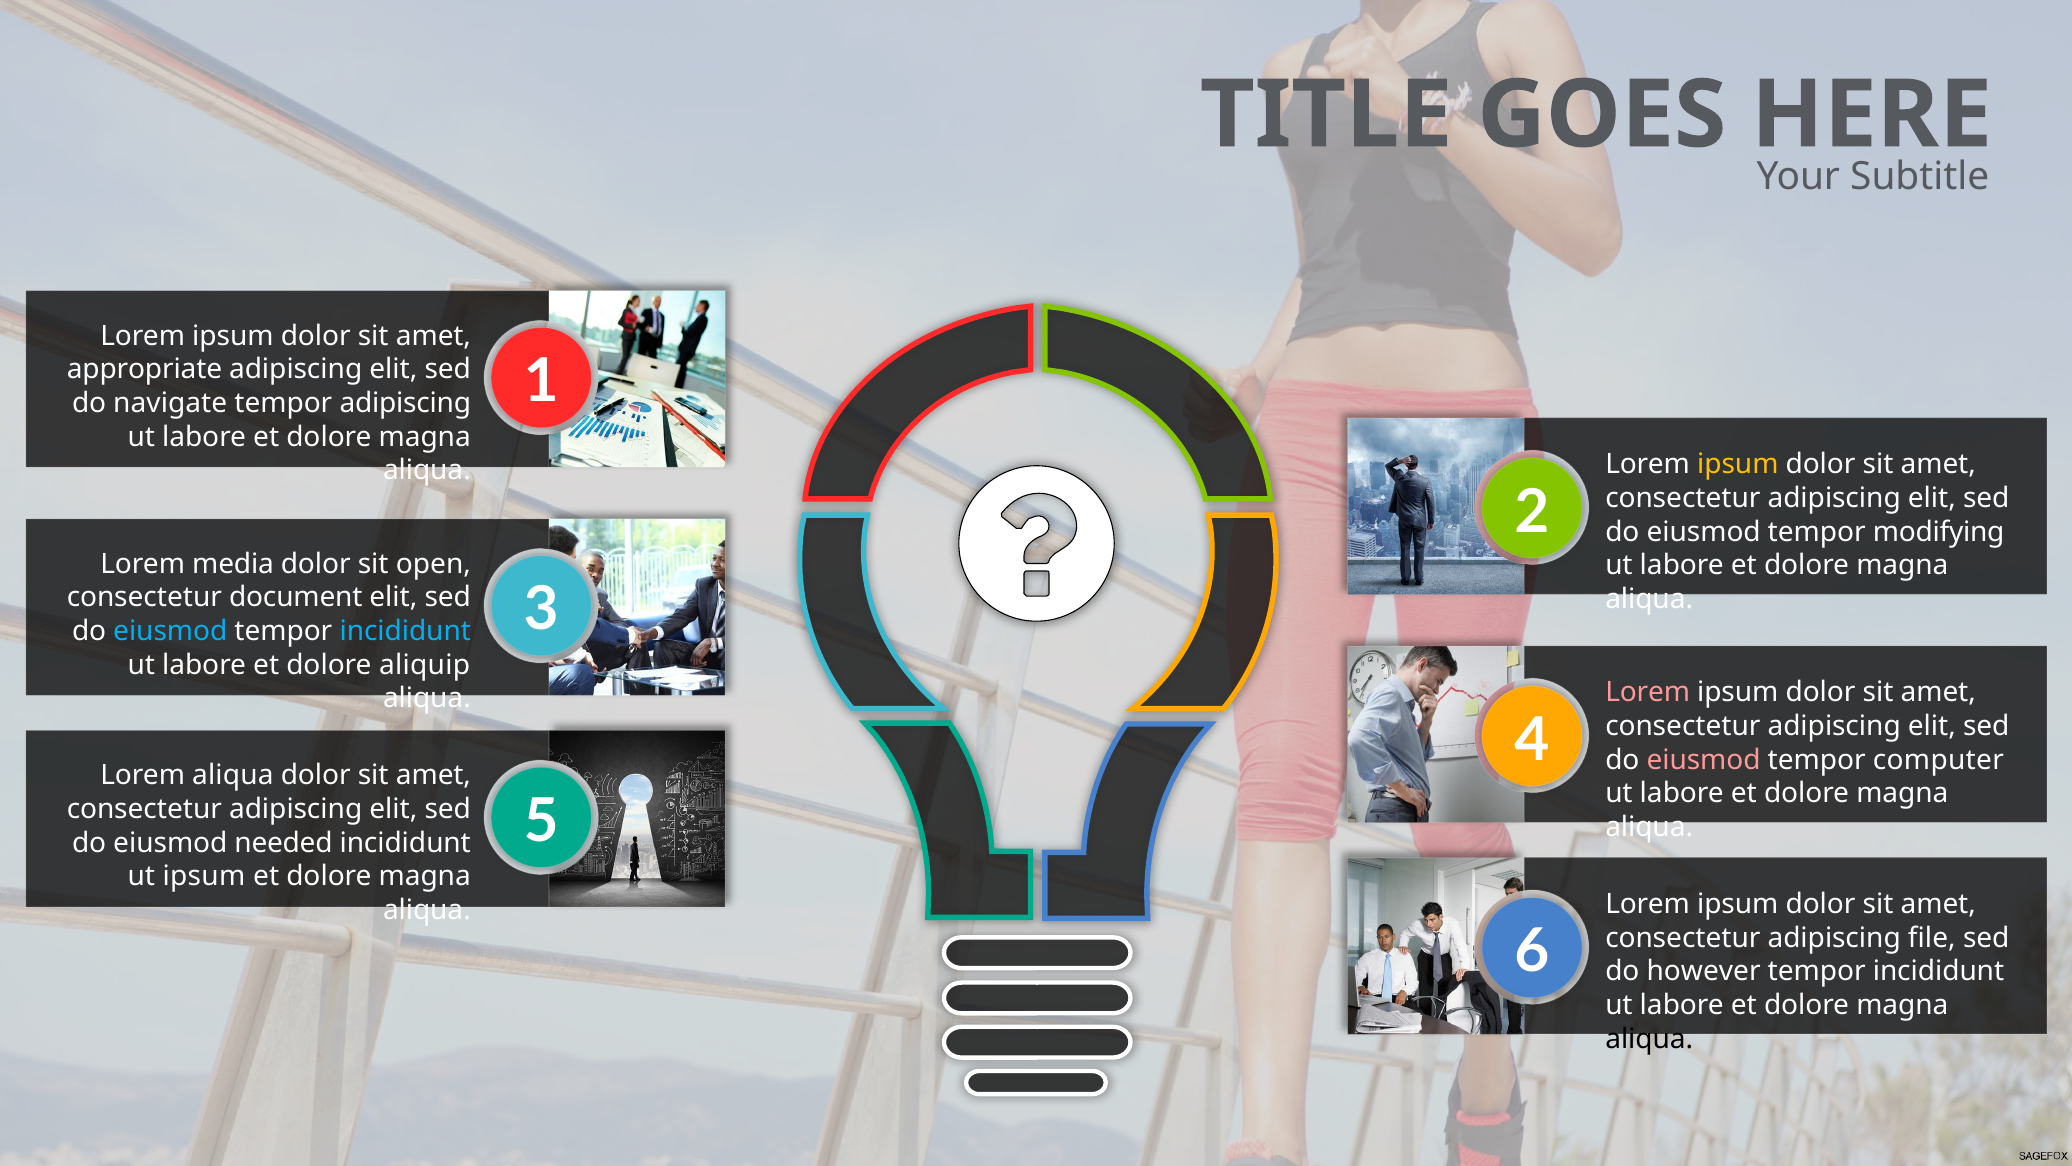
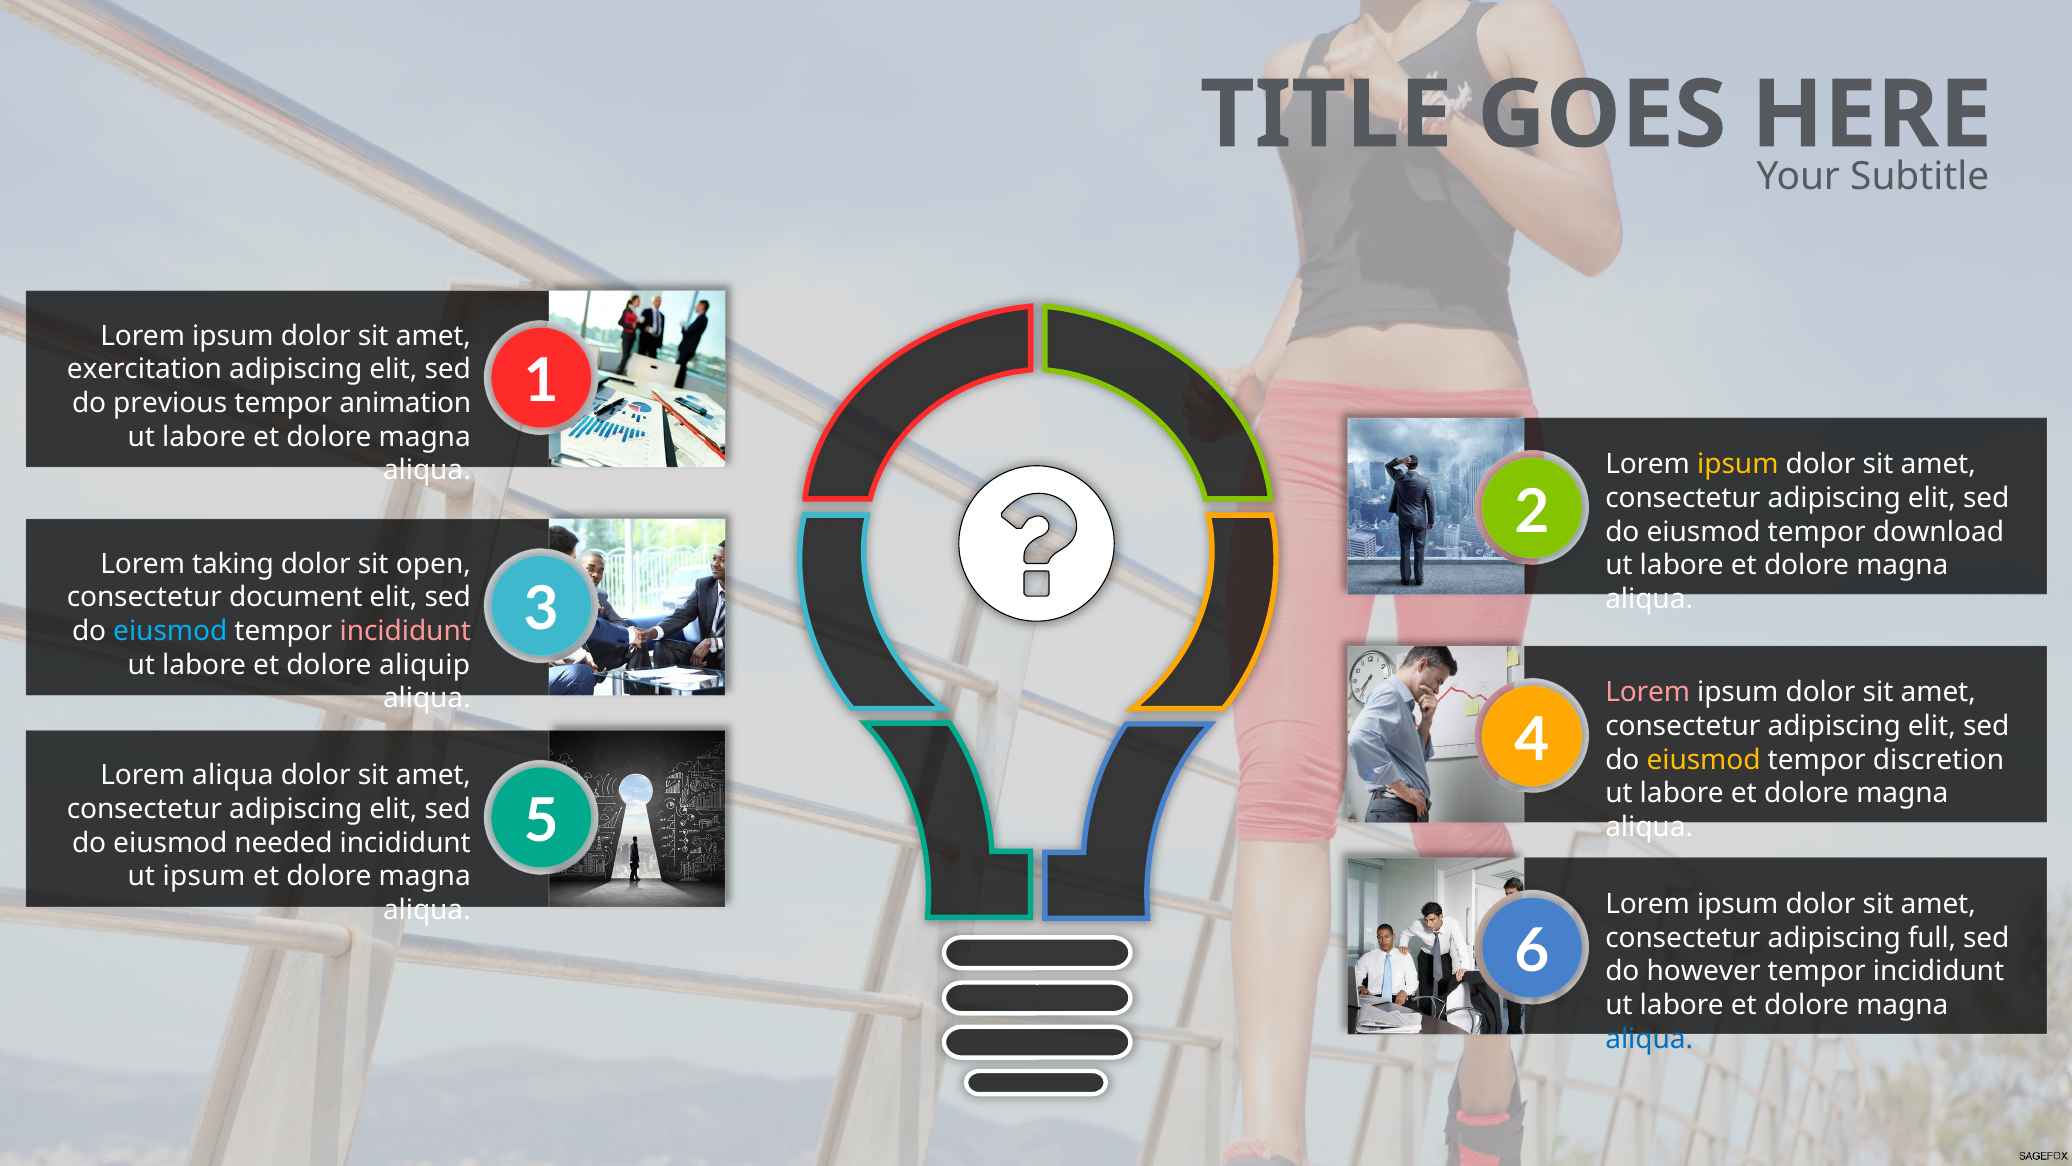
appropriate: appropriate -> exercitation (144, 369)
navigate: navigate -> previous (170, 403)
tempor adipiscing: adipiscing -> animation (405, 403)
modifying: modifying -> download (1939, 532)
media: media -> taking (233, 564)
incididunt colour: light blue -> pink (405, 631)
eiusmod colour: pink -> yellow (1704, 760)
computer: computer -> discretion (1939, 760)
file: file -> full (1932, 937)
aliqua colour: black -> blue (1649, 1039)
